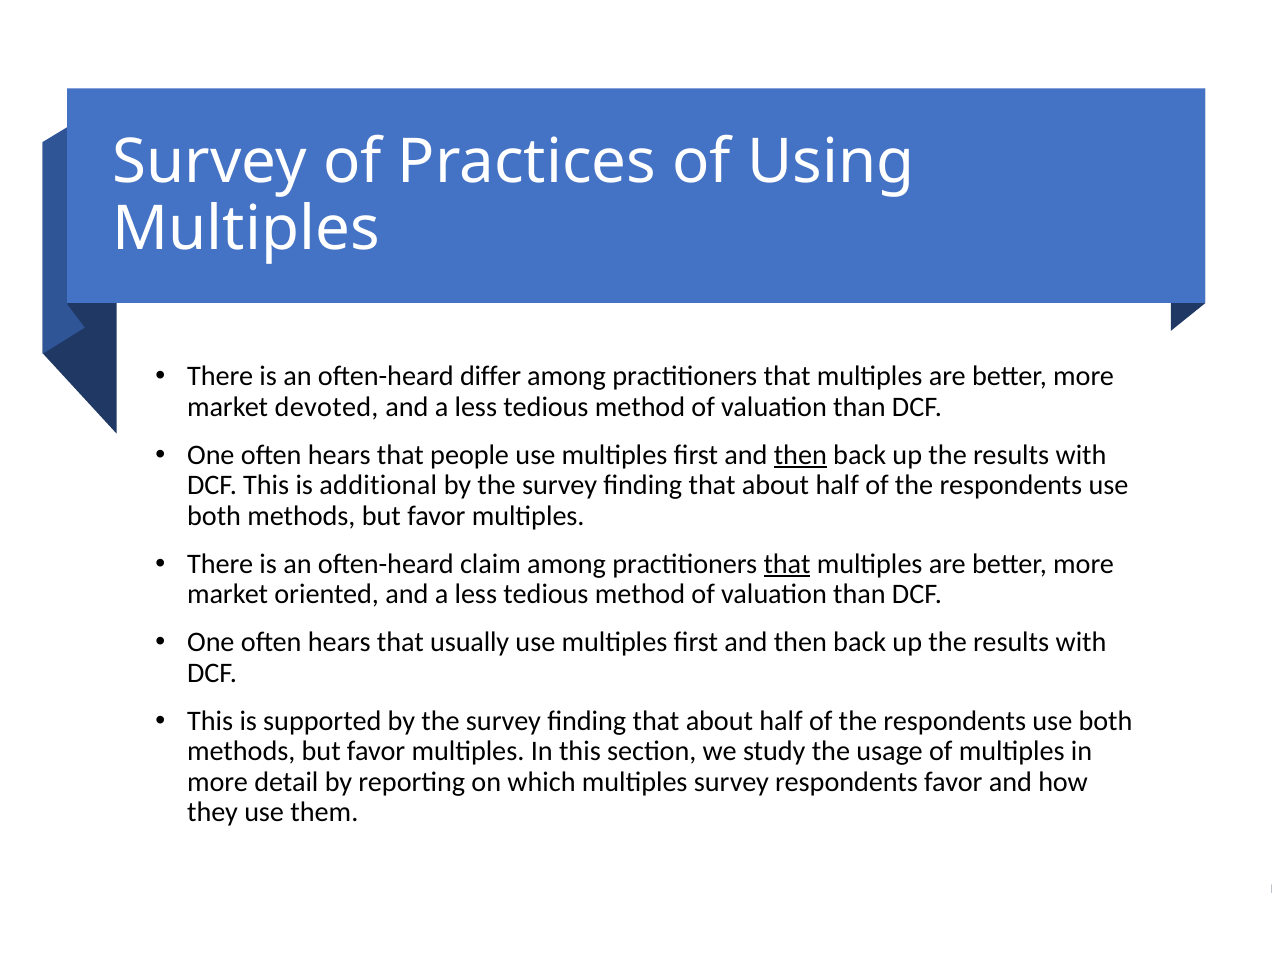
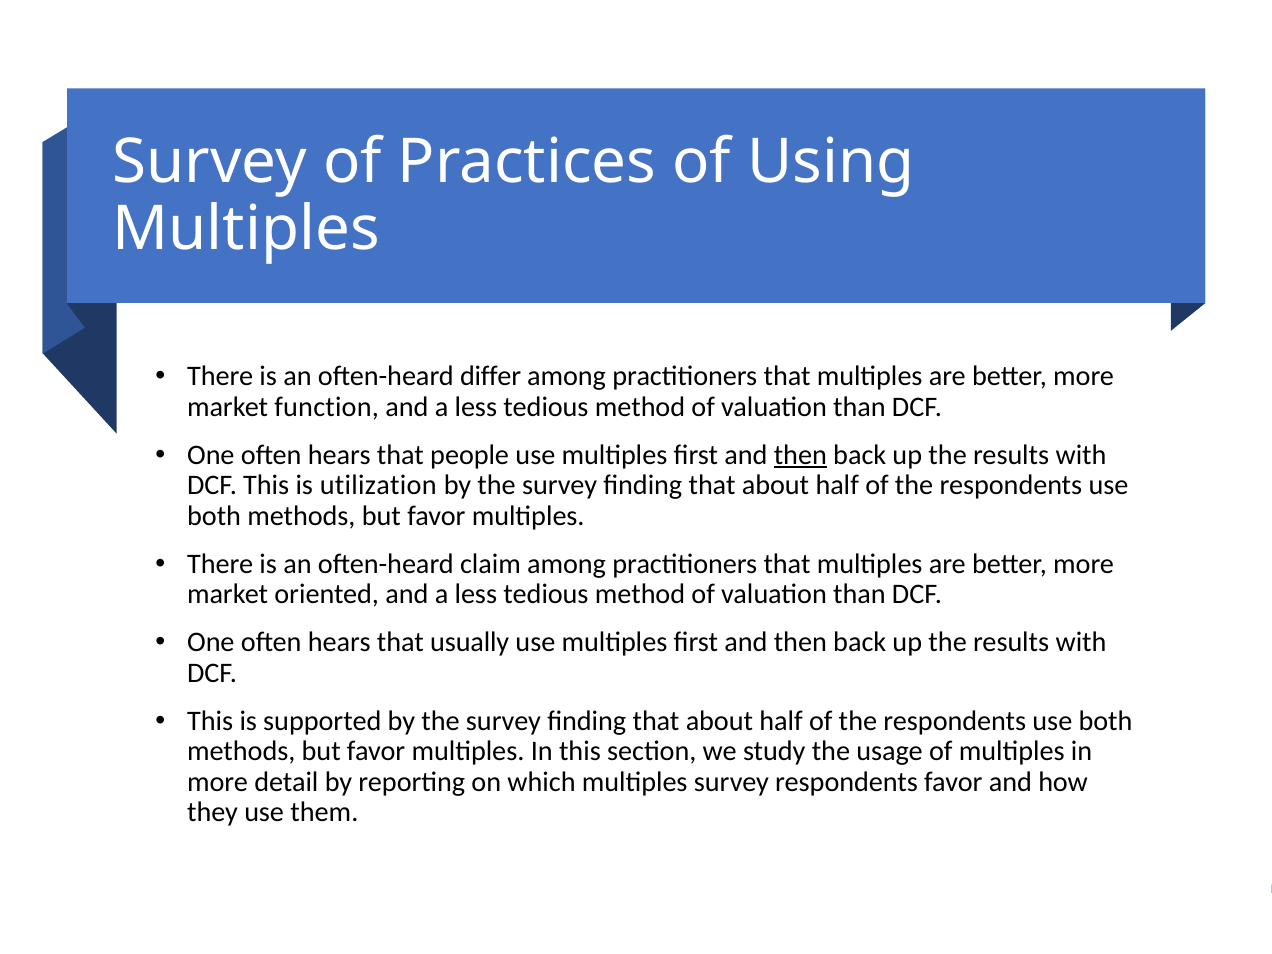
devoted: devoted -> function (327, 407)
additional: additional -> utilization (378, 485)
that underline: present -> none (787, 564)
